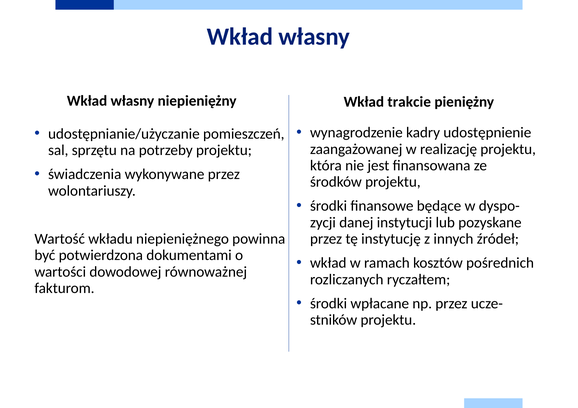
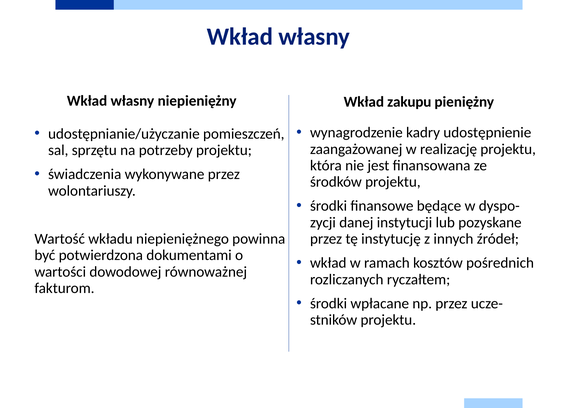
trakcie: trakcie -> zakupu (409, 102)
